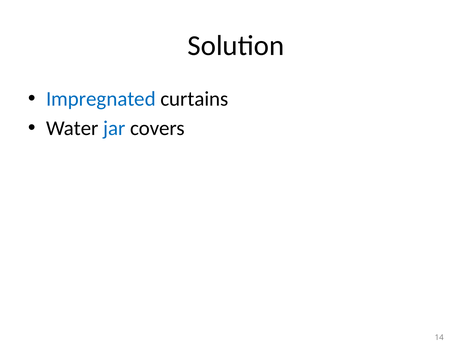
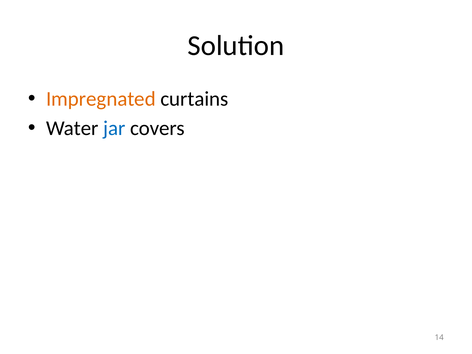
Impregnated colour: blue -> orange (101, 99)
